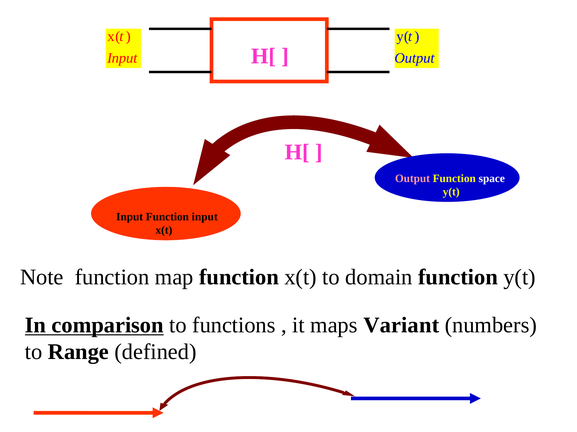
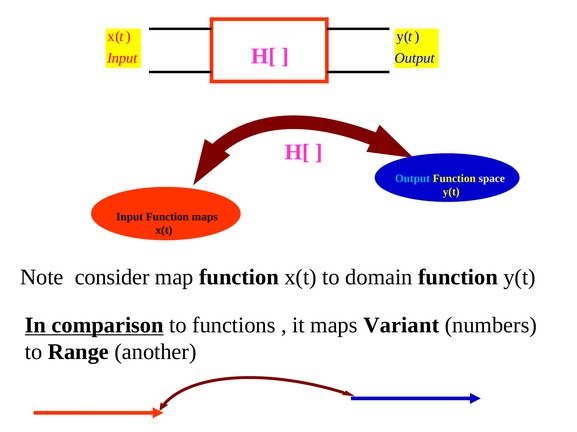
Output colour: pink -> light blue (412, 179)
Function input: input -> maps (205, 217)
Note function: function -> consider (112, 278)
defined: defined -> another (155, 353)
